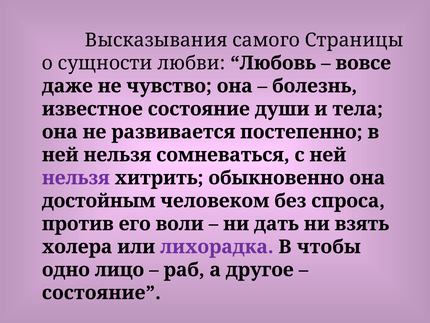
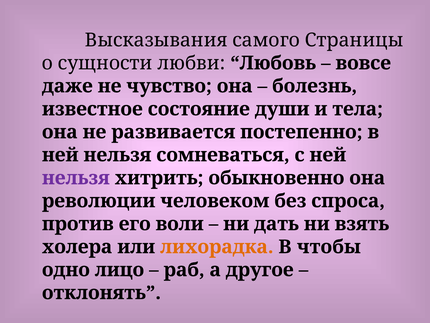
достойным: достойным -> революции (99, 201)
лихорадка colour: purple -> orange (217, 246)
состояние: состояние -> отклонять (101, 292)
